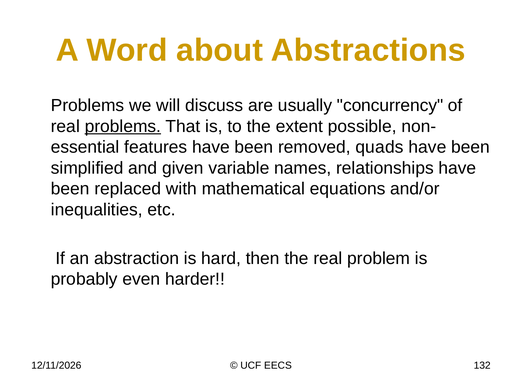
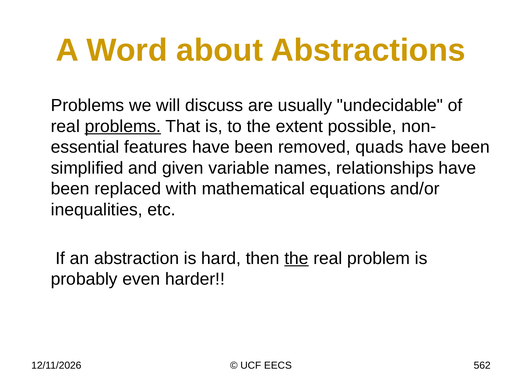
concurrency: concurrency -> undecidable (390, 106)
the underline: none -> present (297, 259)
132: 132 -> 562 (482, 366)
